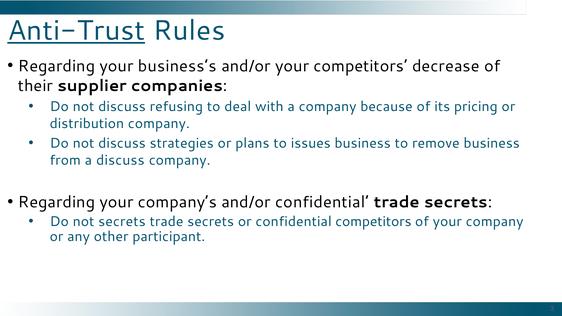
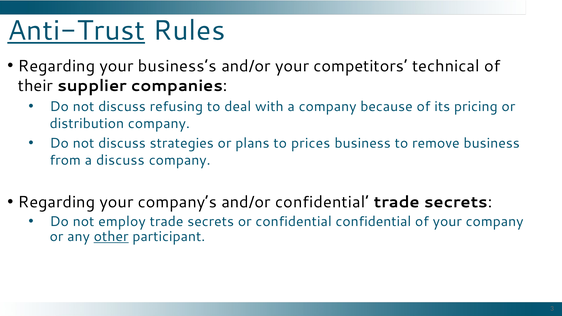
decrease: decrease -> technical (446, 66)
issues: issues -> prices (311, 143)
not secrets: secrets -> employ (122, 221)
confidential competitors: competitors -> confidential (373, 221)
other underline: none -> present (111, 237)
